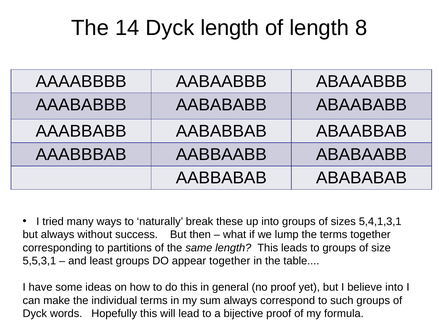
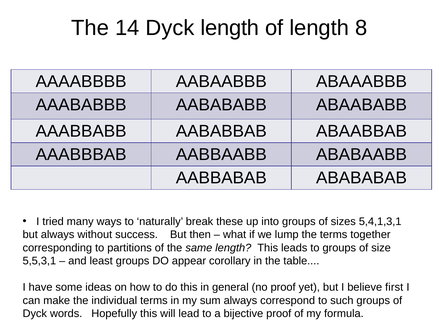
appear together: together -> corollary (230, 261)
believe into: into -> first (394, 288)
